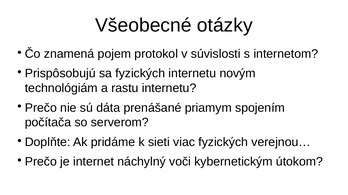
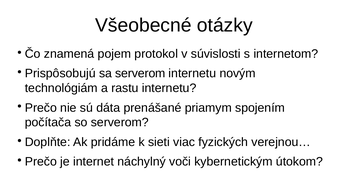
sa fyzických: fyzických -> serverom (140, 74)
